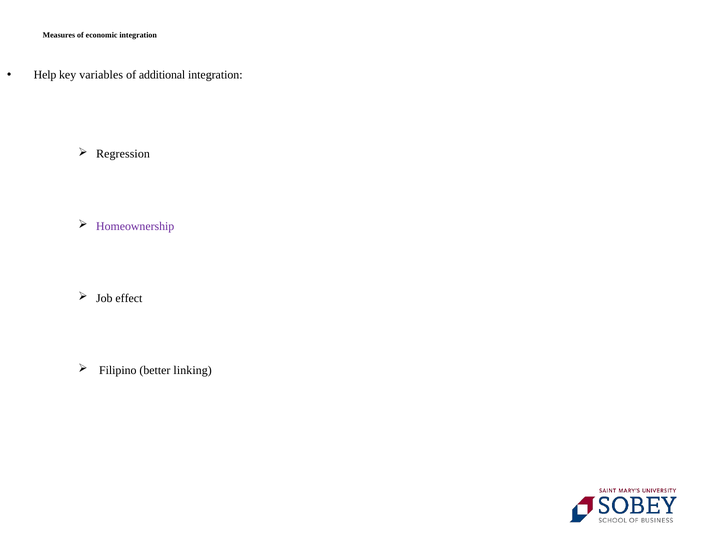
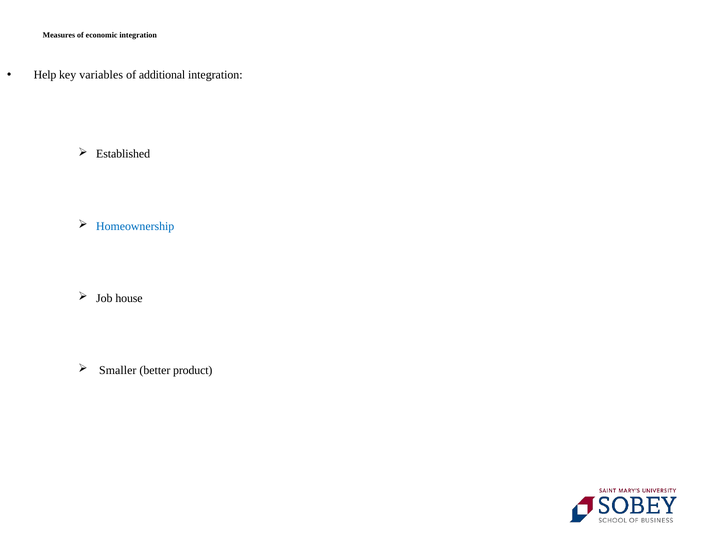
Regression: Regression -> Established (123, 154)
Homeownership colour: purple -> blue (135, 226)
effect: effect -> house (129, 298)
Filipino: Filipino -> Smaller (118, 370)
linking: linking -> product (193, 370)
